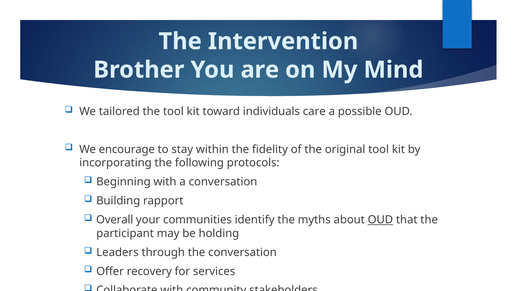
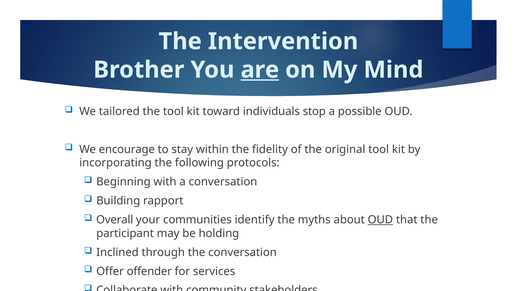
are underline: none -> present (260, 70)
care: care -> stop (314, 111)
Leaders: Leaders -> Inclined (117, 252)
recovery: recovery -> offender (149, 271)
